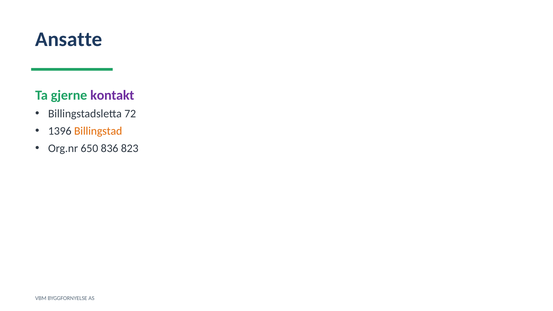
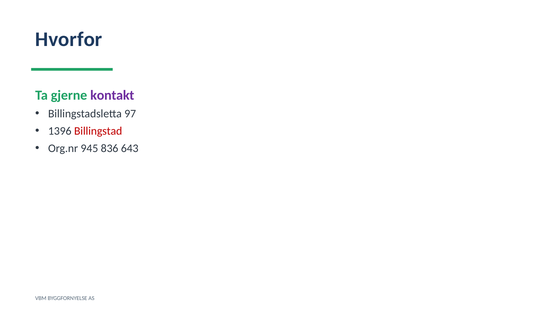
Ansatte: Ansatte -> Hvorfor (69, 39)
72: 72 -> 97 (130, 114)
Billingstad colour: orange -> red (98, 131)
650: 650 -> 945 (89, 148)
823: 823 -> 643 (130, 148)
